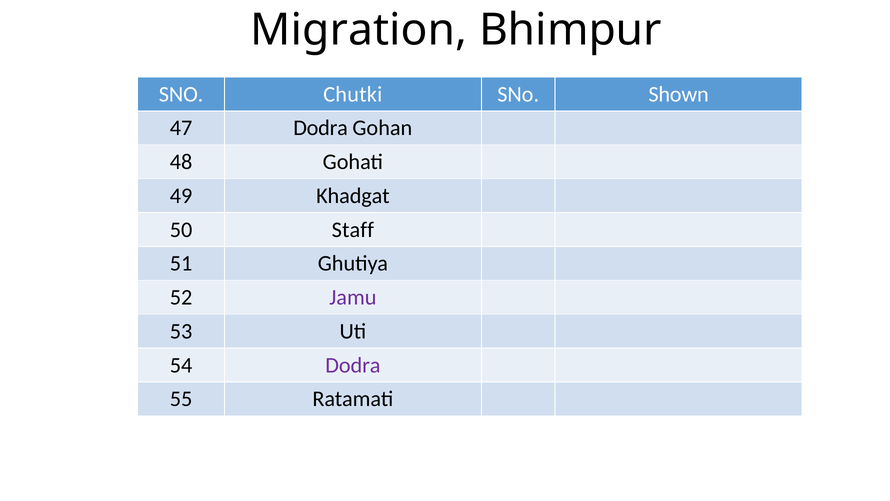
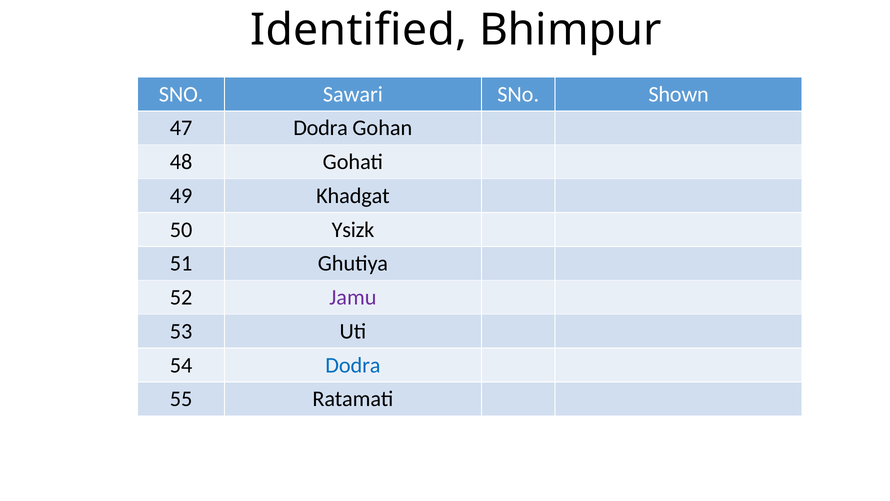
Migration: Migration -> Identified (359, 30)
Chutki: Chutki -> Sawari (353, 94)
Staff: Staff -> Ysizk (353, 230)
Dodra colour: purple -> blue (353, 365)
